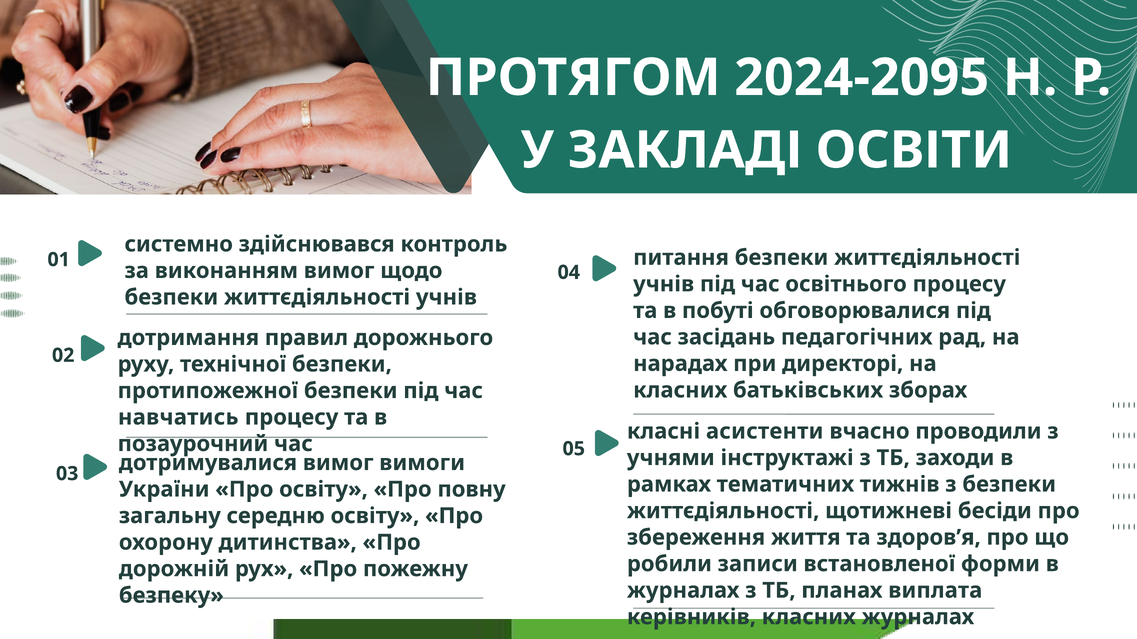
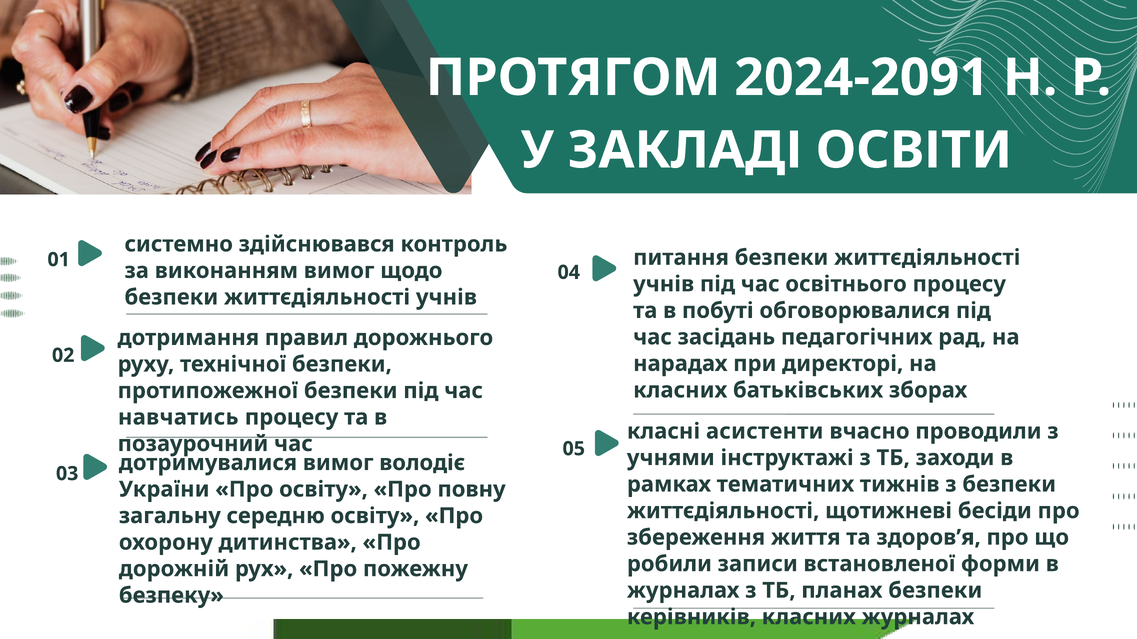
2024-2095: 2024-2095 -> 2024-2091 (862, 78)
вимоги: вимоги -> володіє (422, 463)
планах виплата: виплата -> безпеки (935, 591)
